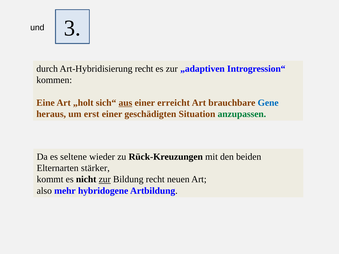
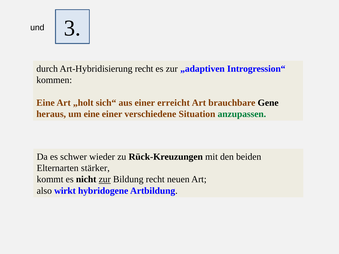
aus underline: present -> none (125, 103)
Gene colour: blue -> black (268, 103)
um erst: erst -> eine (92, 114)
geschädigten: geschädigten -> verschiedene (150, 114)
seltene: seltene -> schwer (74, 157)
mehr: mehr -> wirkt (65, 191)
